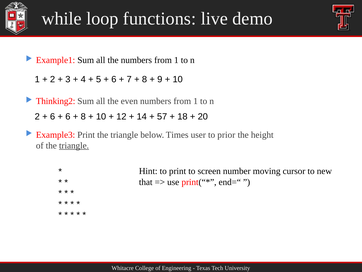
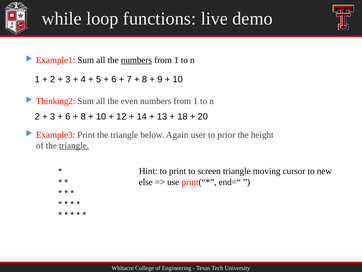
numbers underline: none -> present (136, 60)
6: 6 -> 3 (53, 116)
57: 57 -> 13 (162, 116)
Times: Times -> Again (177, 135)
screen number: number -> triangle (237, 171)
that: that -> else (146, 182)
